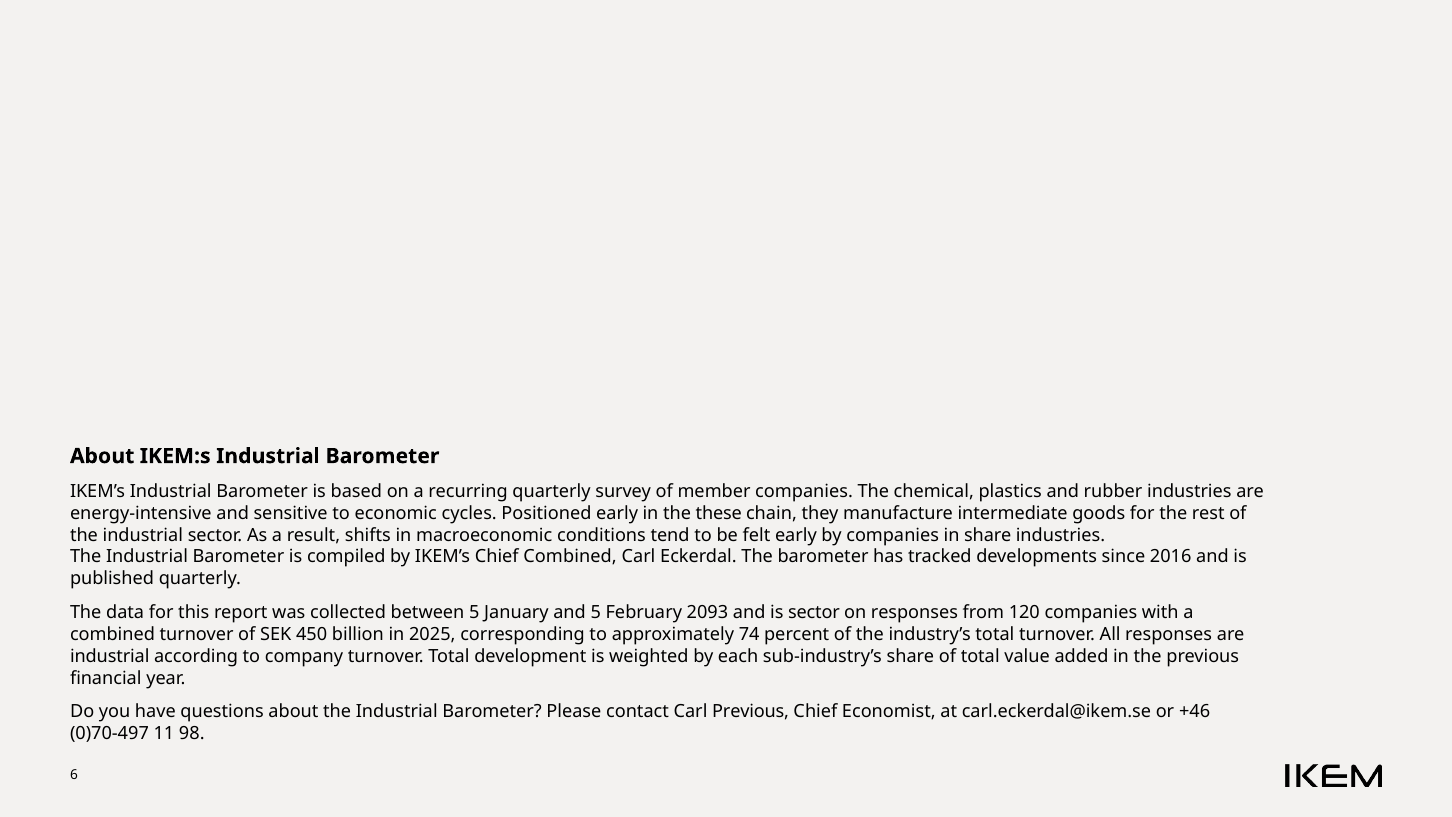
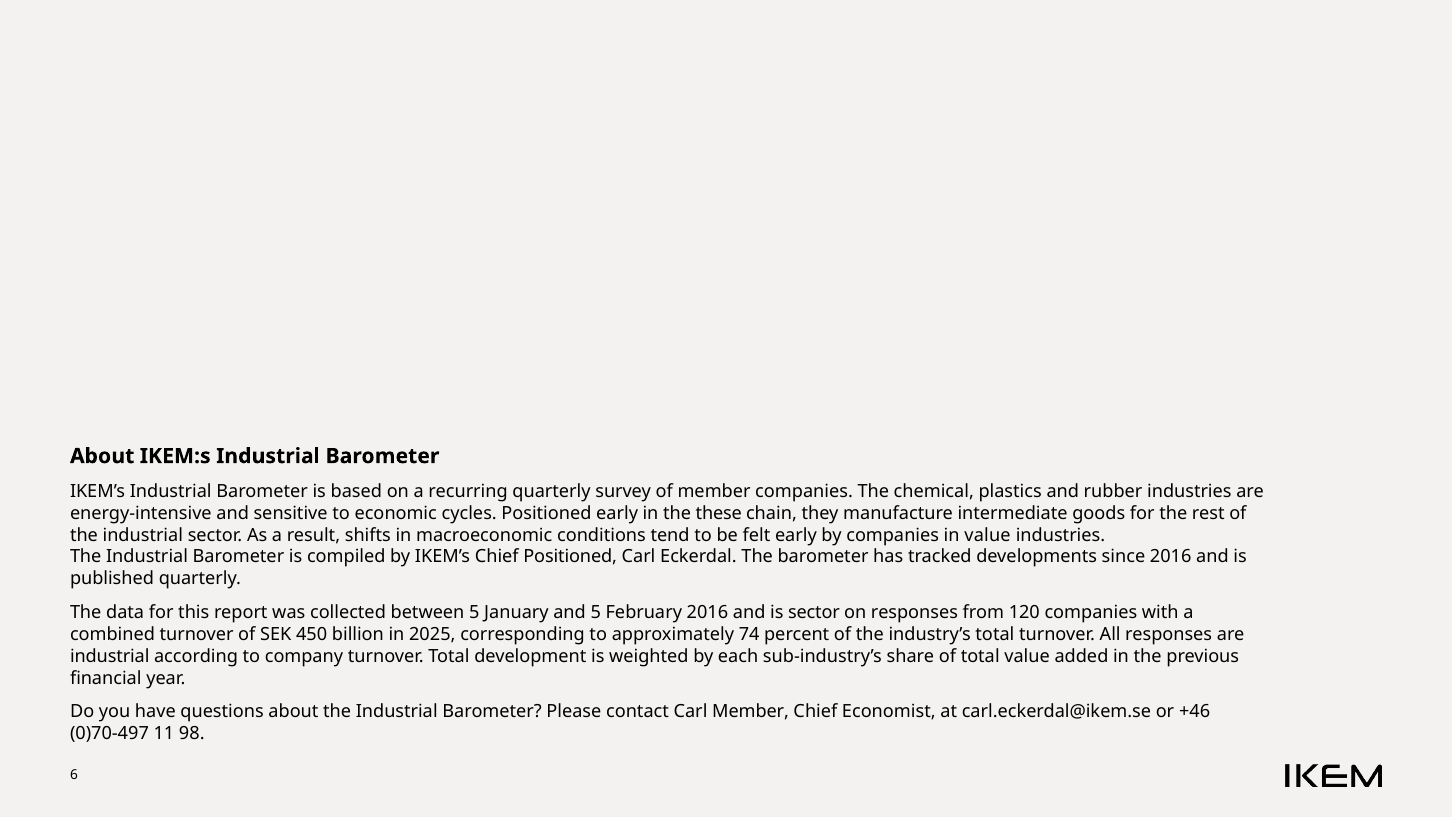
in share: share -> value (988, 535)
Chief Combined: Combined -> Positioned (570, 557)
February 2093: 2093 -> 2016 (707, 612)
Carl Previous: Previous -> Member (751, 712)
